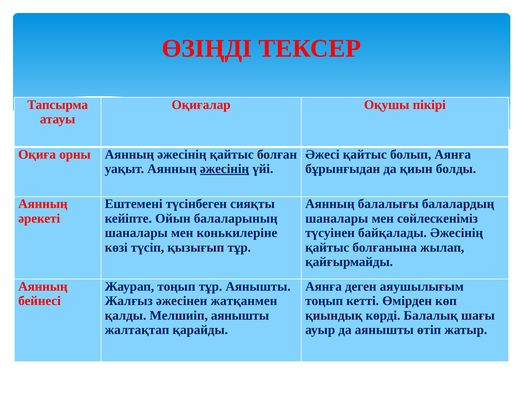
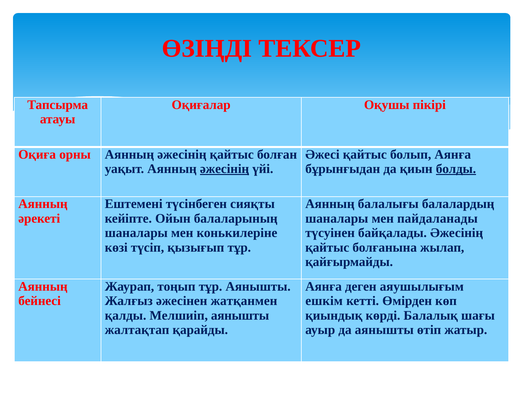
болды underline: none -> present (456, 169)
сөйлескеніміз: сөйлескеніміз -> пайдаланады (437, 218)
тоңып: тоңып -> ешкім (324, 300)
